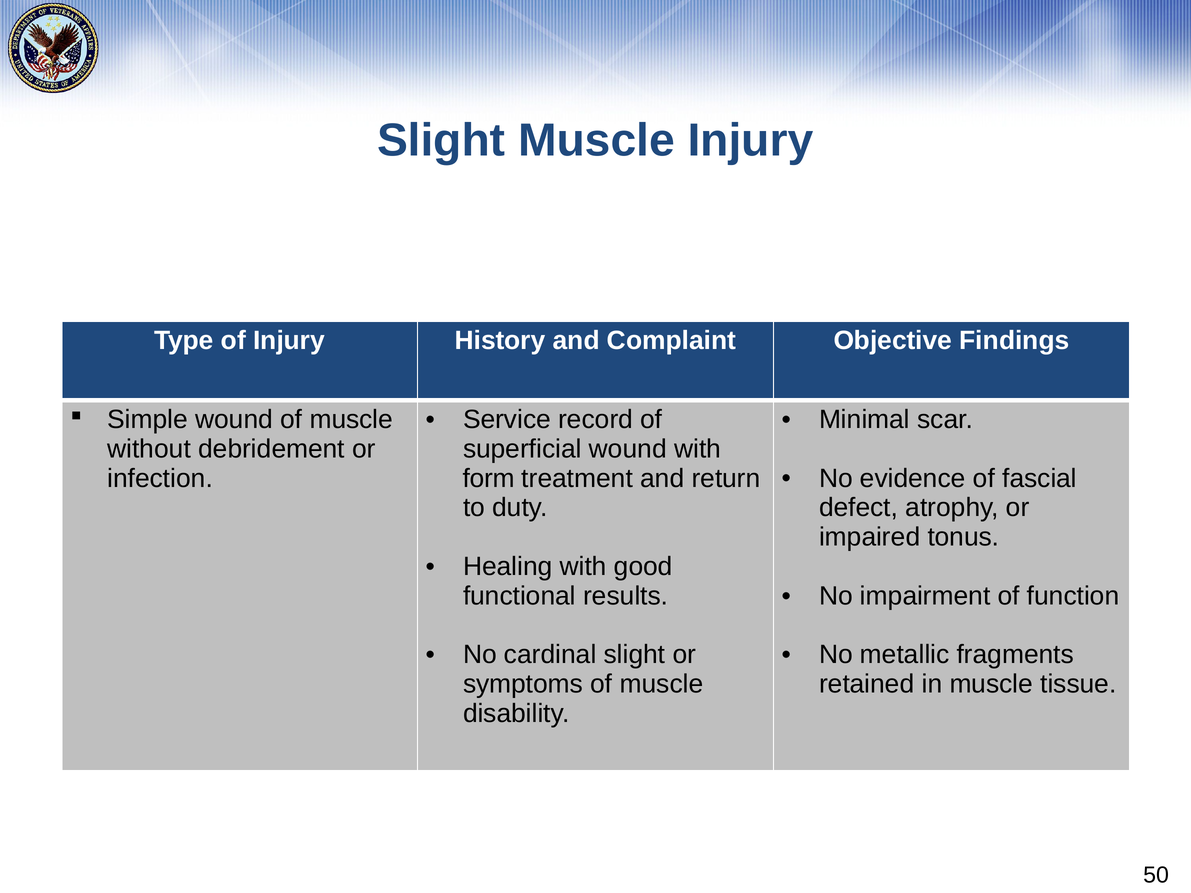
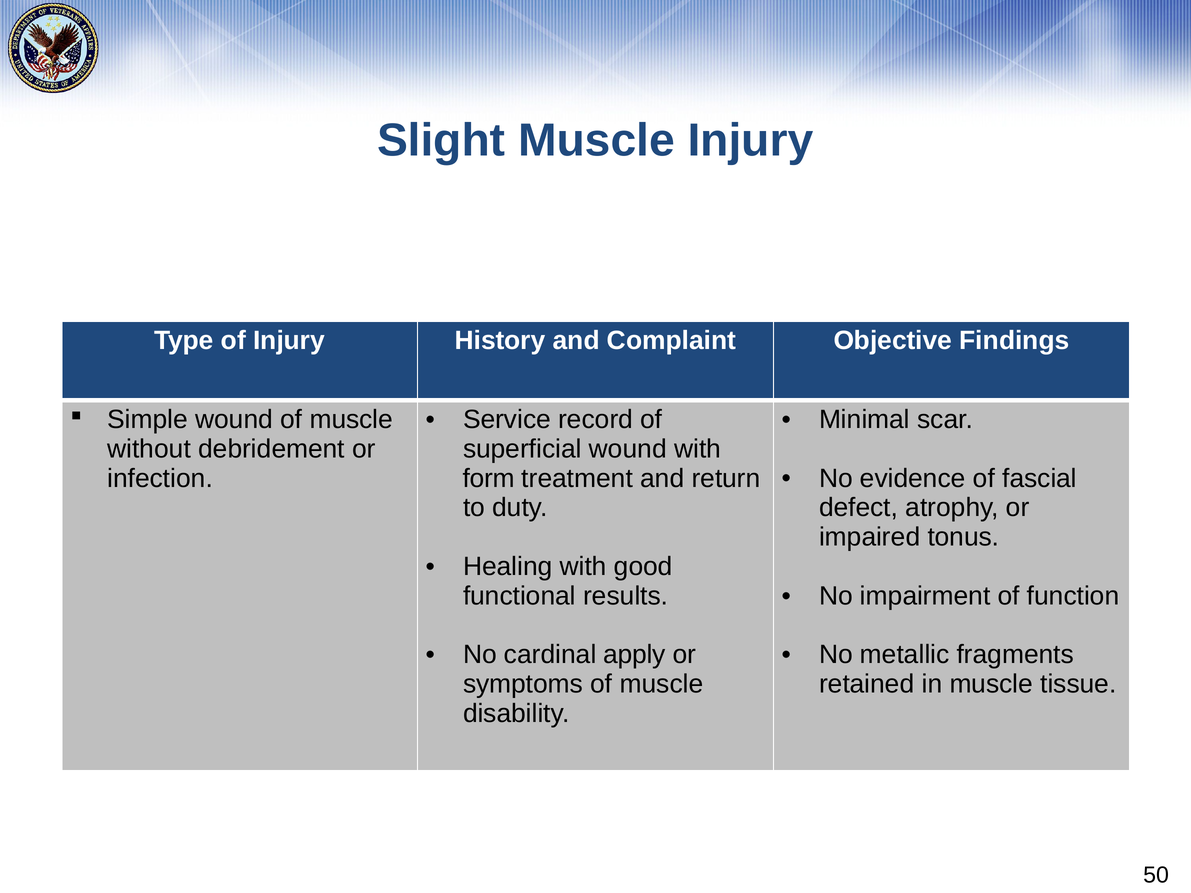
cardinal slight: slight -> apply (635, 655)
